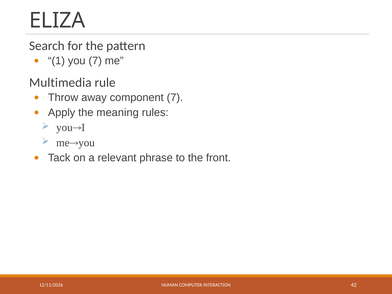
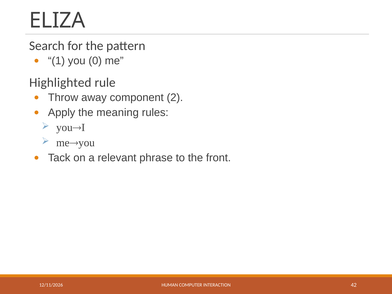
you 7: 7 -> 0 (95, 61)
Multimedia: Multimedia -> Highlighted (60, 82)
component 7: 7 -> 2 (175, 98)
